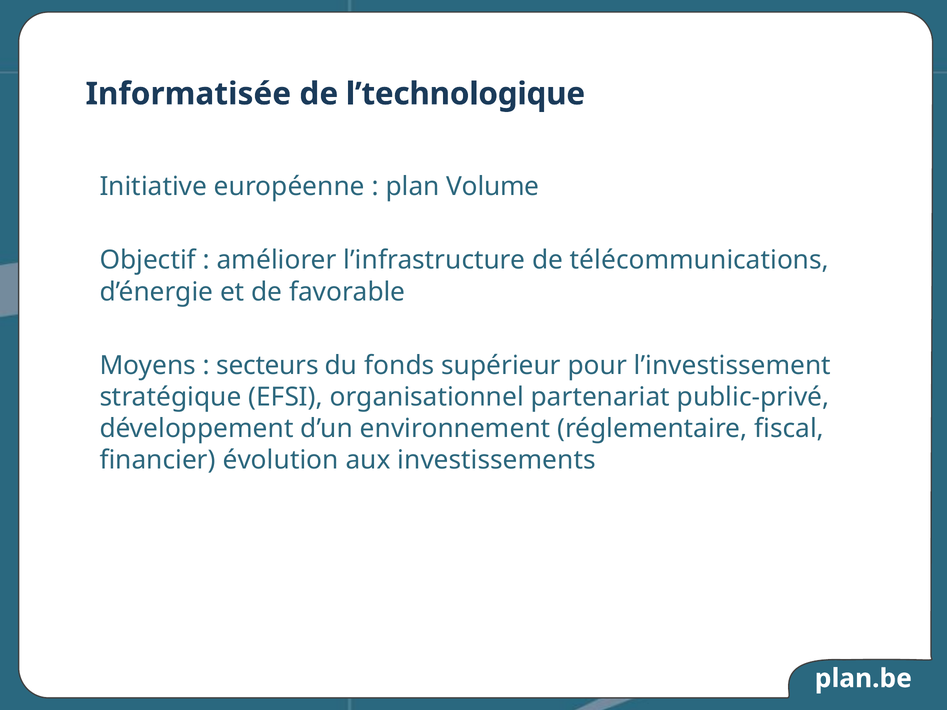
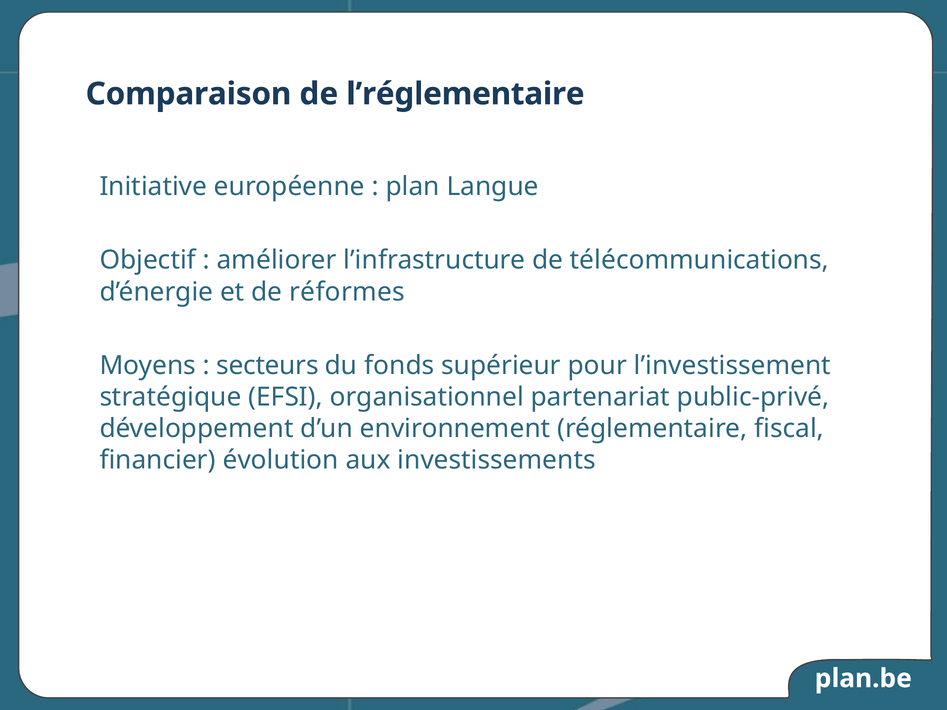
Informatisée: Informatisée -> Comparaison (189, 94)
l’technologique: l’technologique -> l’réglementaire (465, 94)
Volume: Volume -> Langue (493, 187)
favorable: favorable -> réformes (347, 292)
